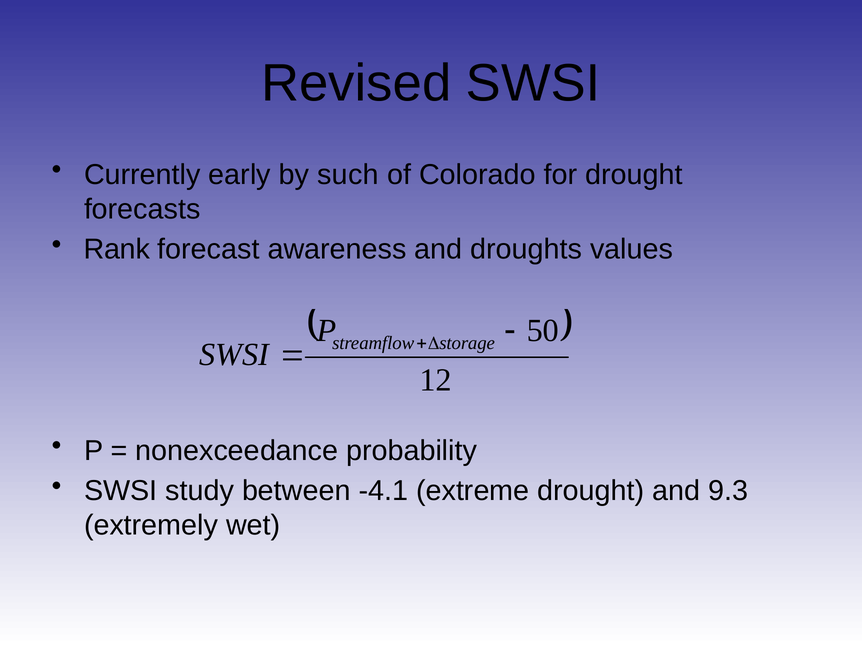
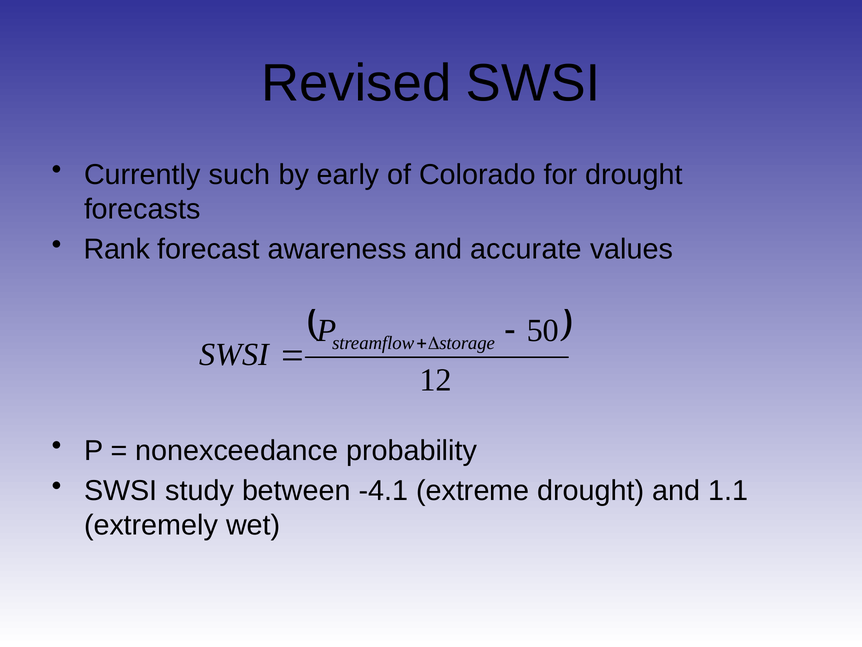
early: early -> such (239, 174)
such: such -> early (348, 174)
droughts: droughts -> accurate (526, 249)
9.3: 9.3 -> 1.1 (728, 490)
